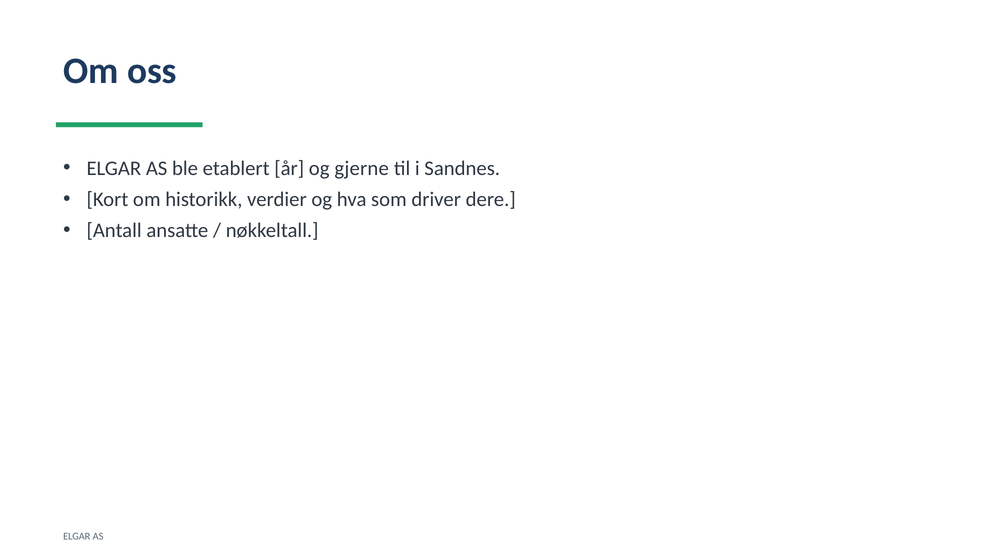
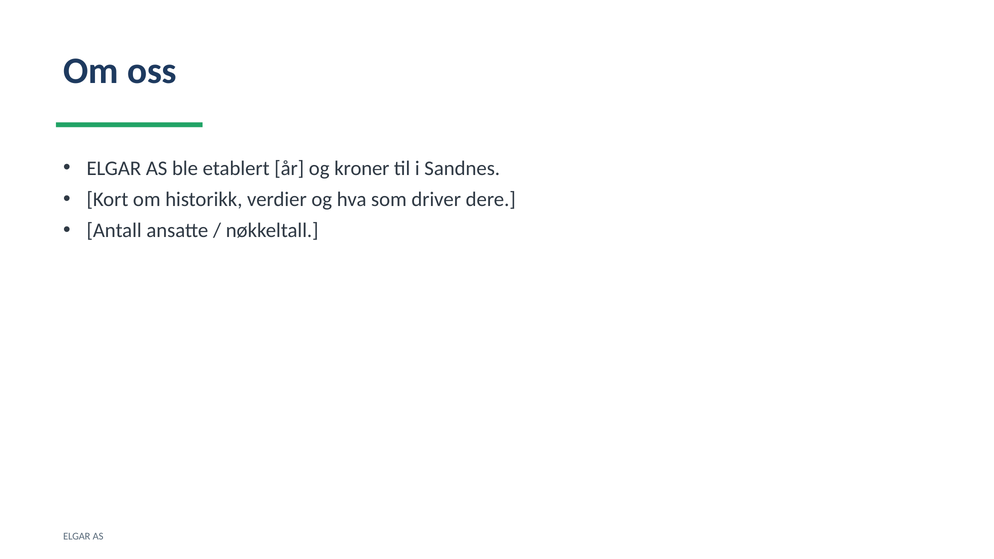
gjerne: gjerne -> kroner (362, 168)
